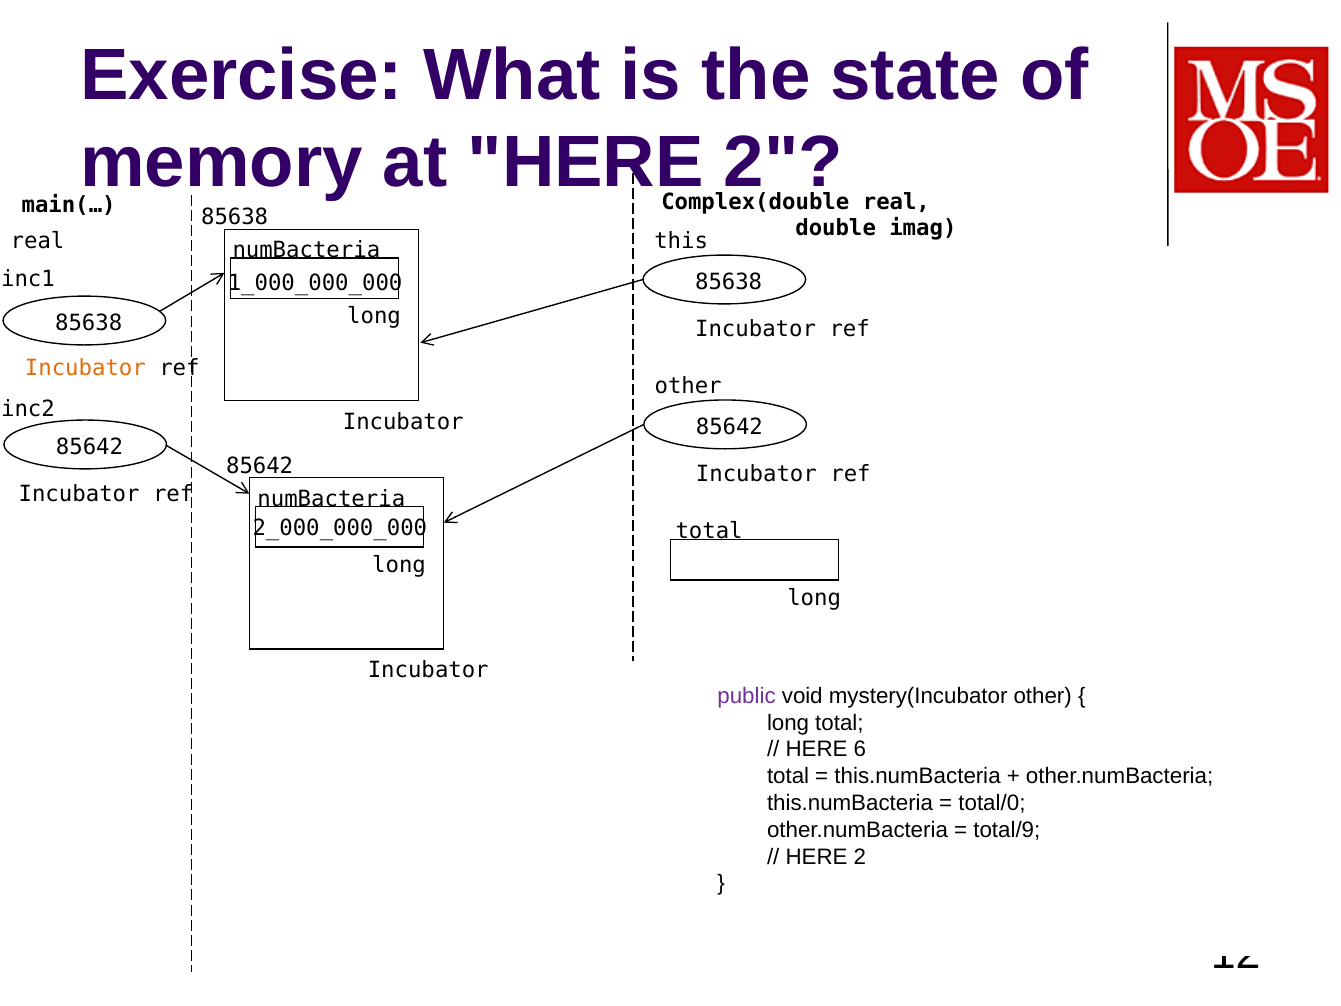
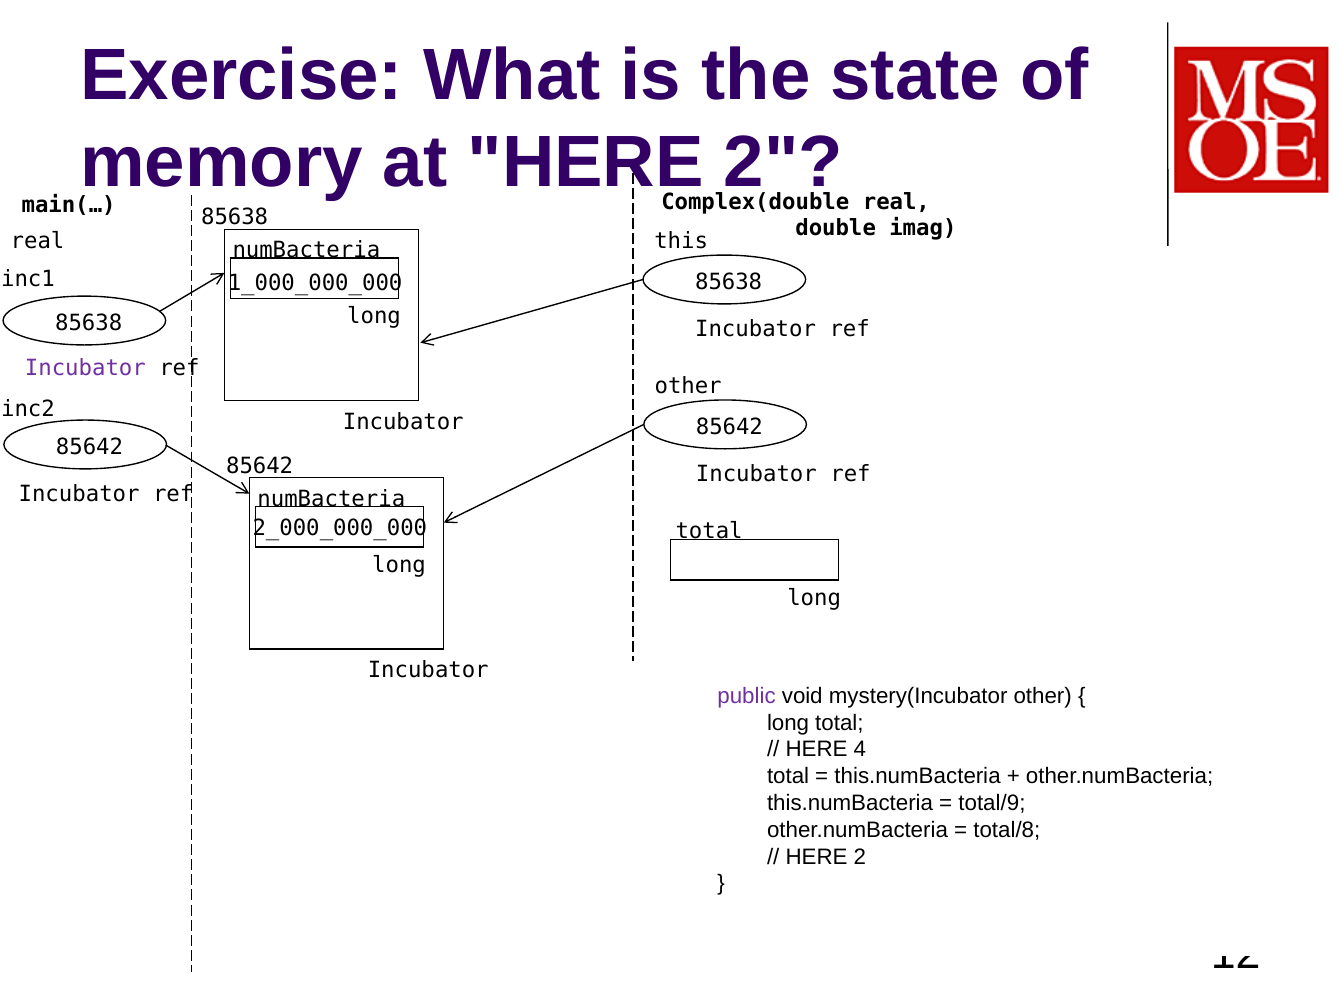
Incubator colour: orange -> purple (85, 368)
6: 6 -> 4 (860, 749)
total/0: total/0 -> total/9 (992, 803)
total/9: total/9 -> total/8 (1007, 830)
